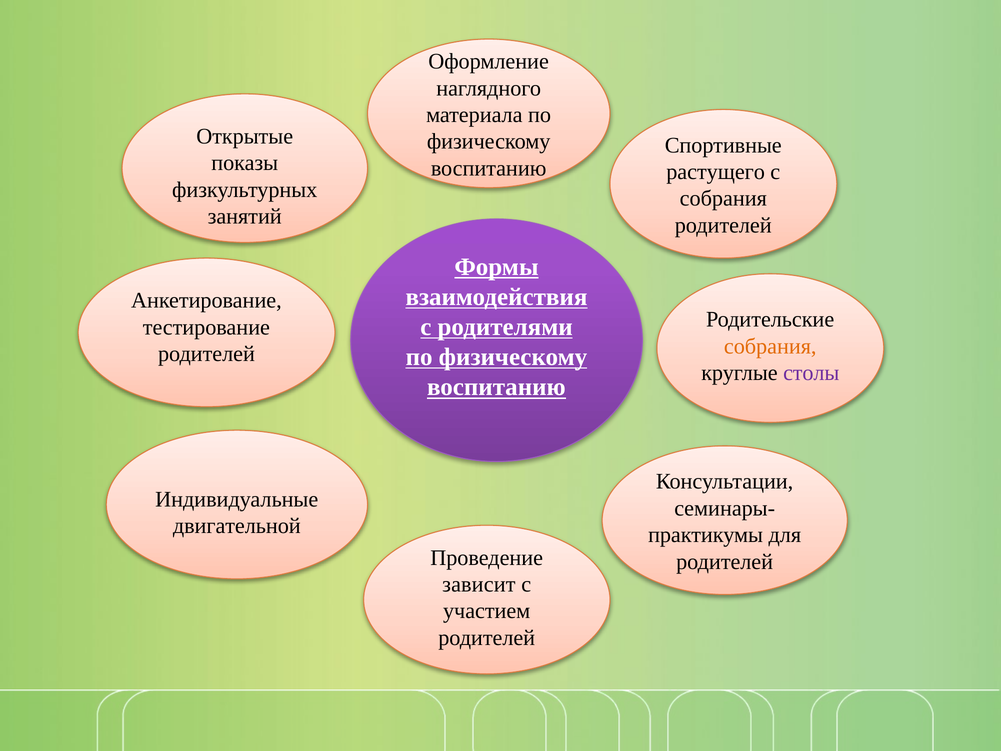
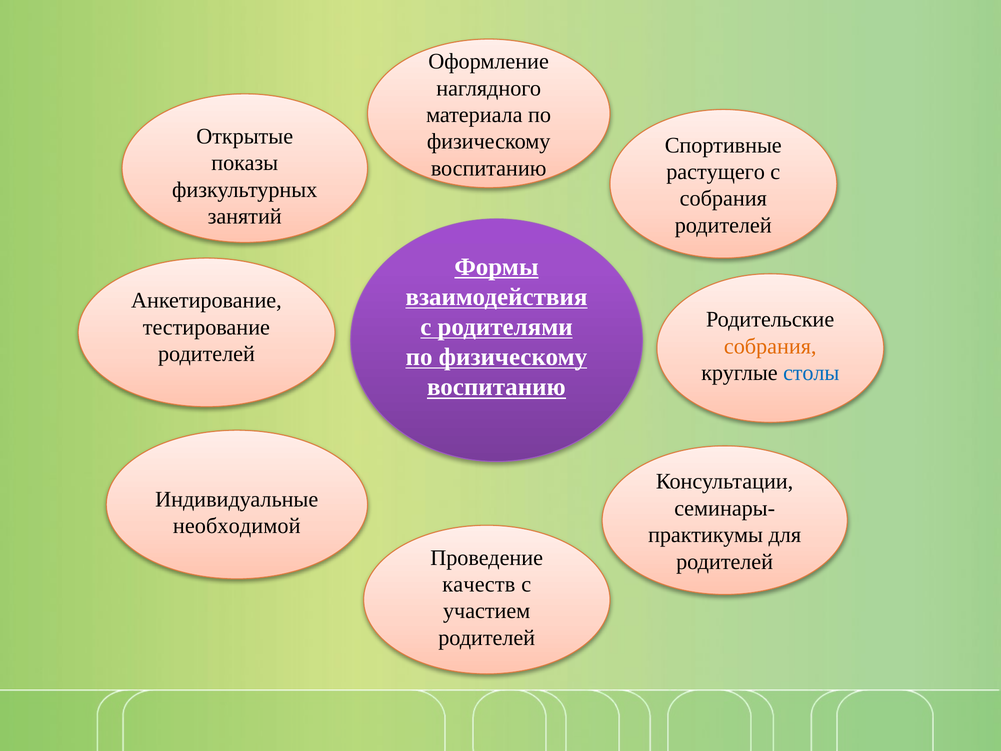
столы colour: purple -> blue (811, 373)
двигательной: двигательной -> необходимой (237, 526)
зависит: зависит -> качеств (479, 584)
